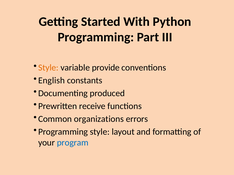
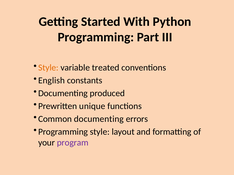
provide: provide -> treated (106, 68)
receive: receive -> unique (92, 106)
Common organizations: organizations -> documenting (99, 119)
program colour: blue -> purple (73, 143)
